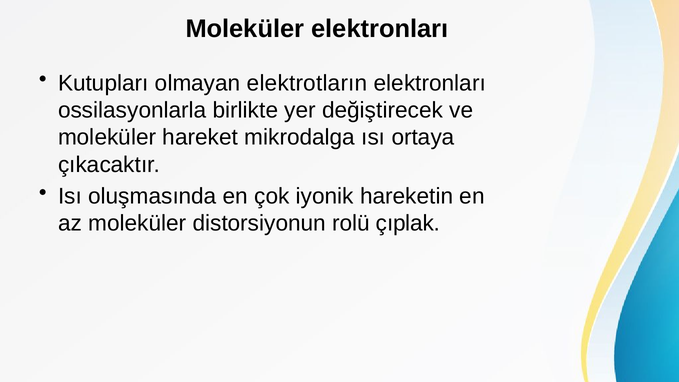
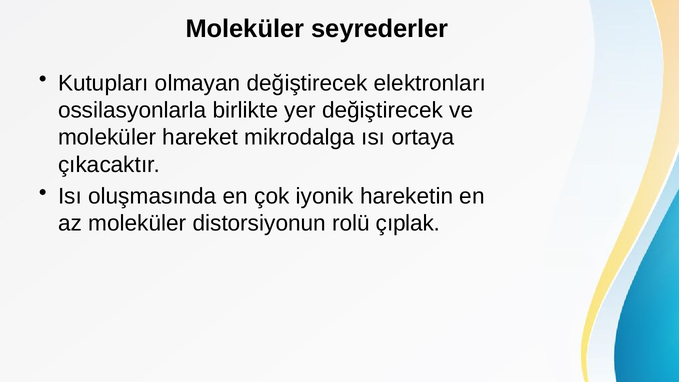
Moleküler elektronları: elektronları -> seyrederler (380, 29)
olmayan elektrotların: elektrotların -> değiştirecek (307, 83)
